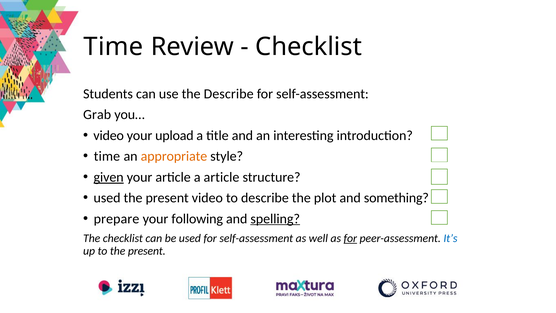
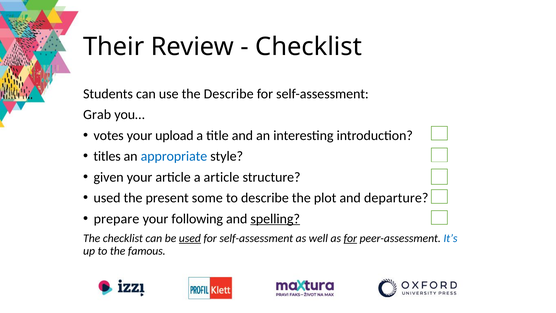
Time: Time -> Their (114, 47)
video: video -> votes (109, 135)
time: time -> titles (107, 156)
appropriate colour: orange -> blue (174, 156)
given underline: present -> none (109, 177)
present video: video -> some (207, 198)
something: something -> departure (396, 198)
used underline: none -> present (190, 238)
to the present: present -> famous (147, 251)
